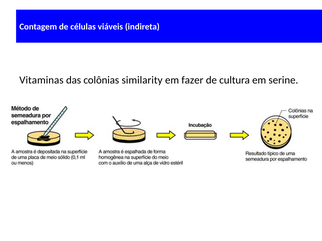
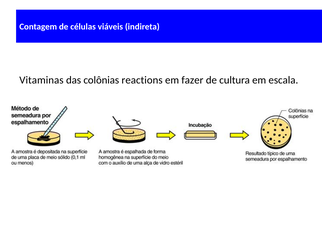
similarity: similarity -> reactions (142, 80)
serine: serine -> escala (283, 80)
